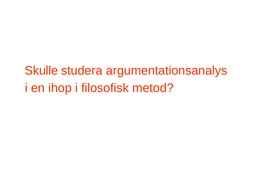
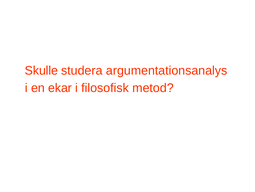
ihop: ihop -> ekar (60, 88)
